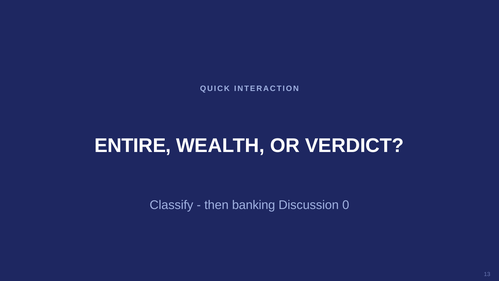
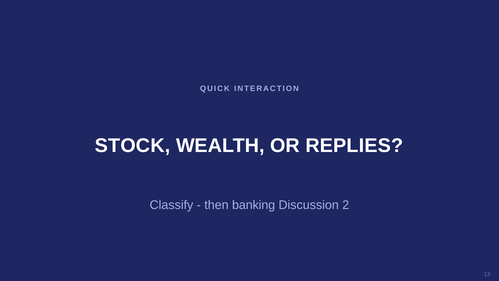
ENTIRE: ENTIRE -> STOCK (133, 145)
VERDICT: VERDICT -> REPLIES (354, 145)
0: 0 -> 2 (346, 205)
